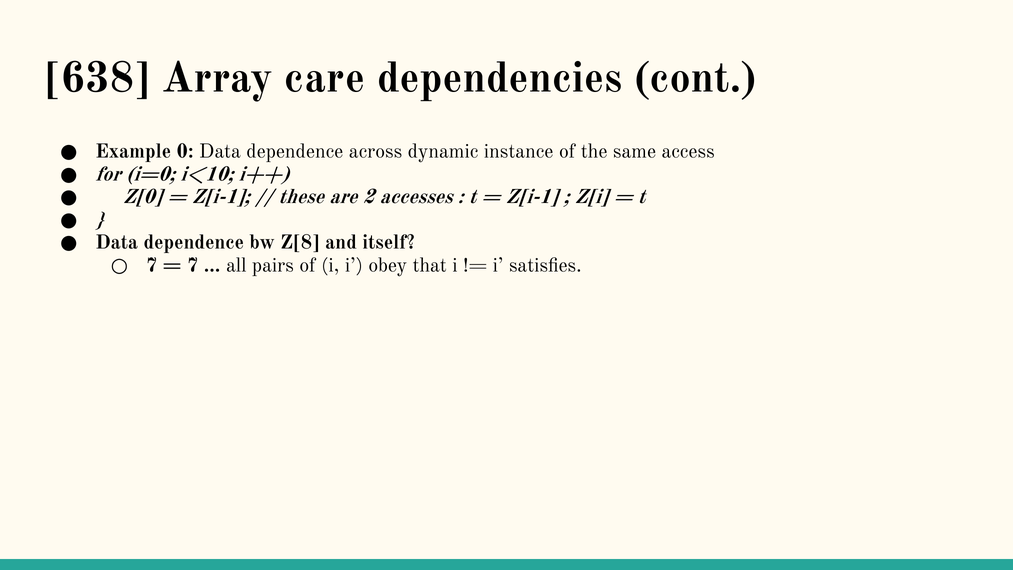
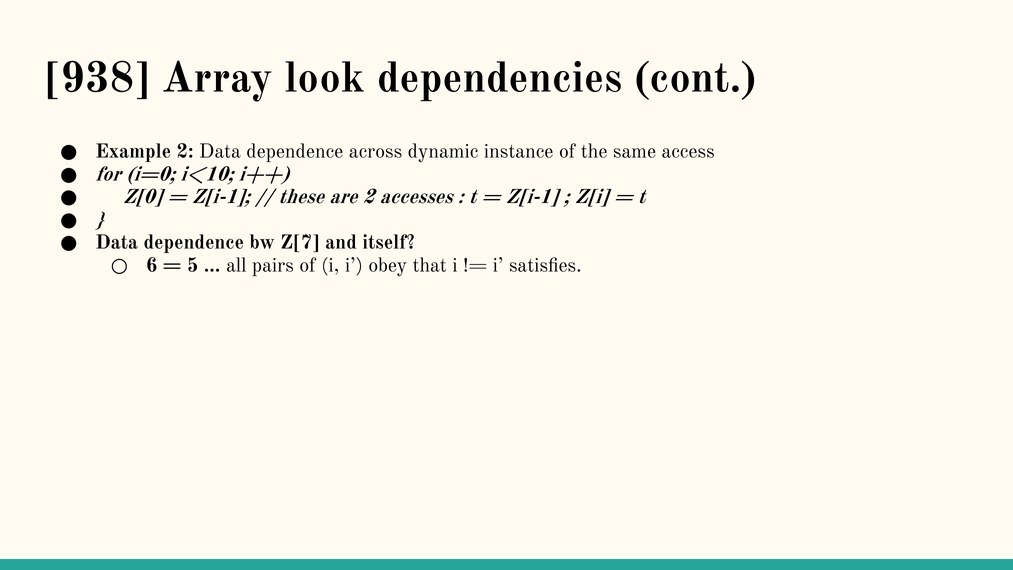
638: 638 -> 938 (97, 78)
care: care -> look (325, 78)
Example 0: 0 -> 2 (185, 151)
Z[8: Z[8 -> Z[7 (300, 242)
7: 7 -> 6 (152, 265)
7: 7 -> 5 (193, 265)
